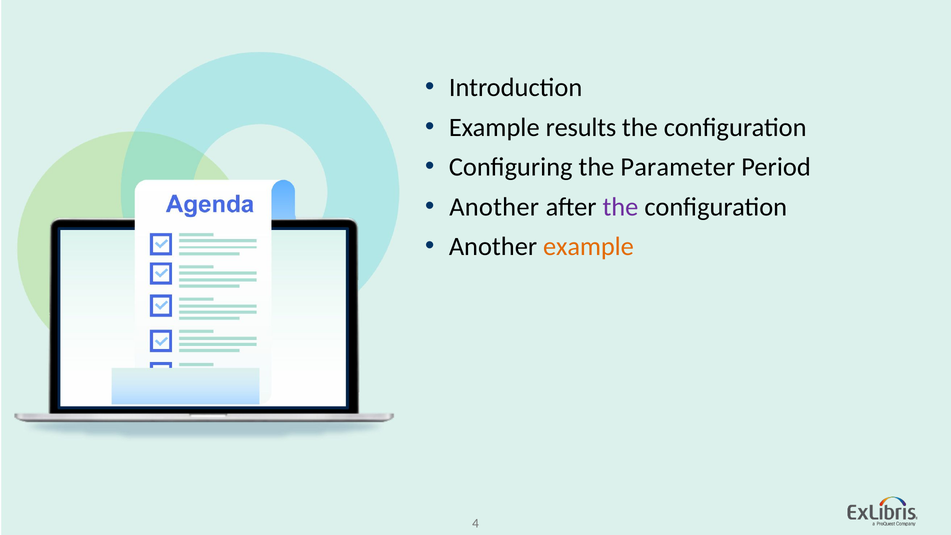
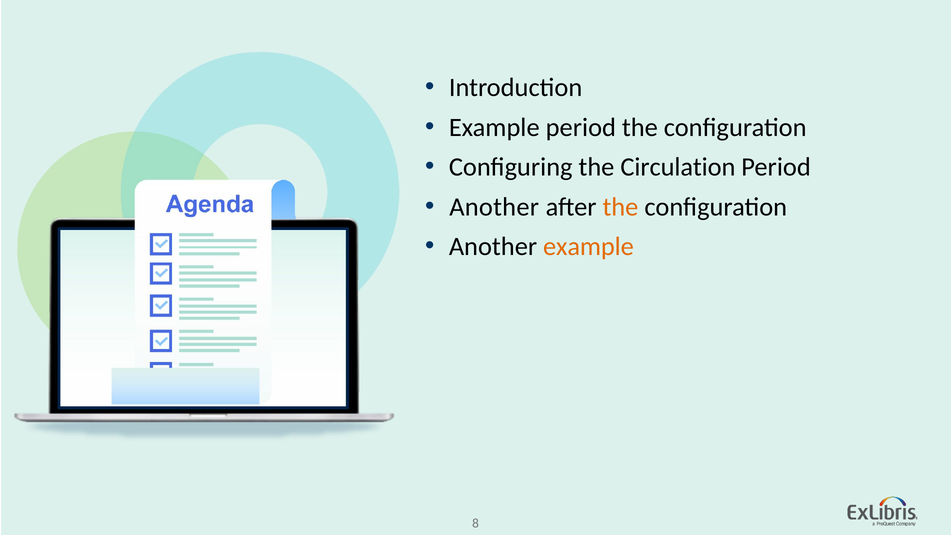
Example results: results -> period (581, 127)
Parameter: Parameter -> Circulation (678, 167)
the colour: purple -> orange (620, 207)
4: 4 -> 8 (476, 523)
